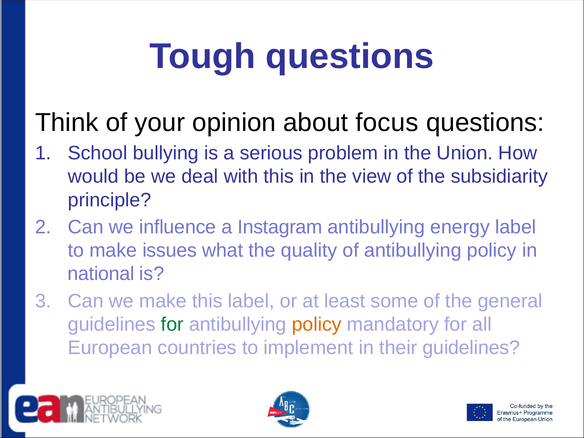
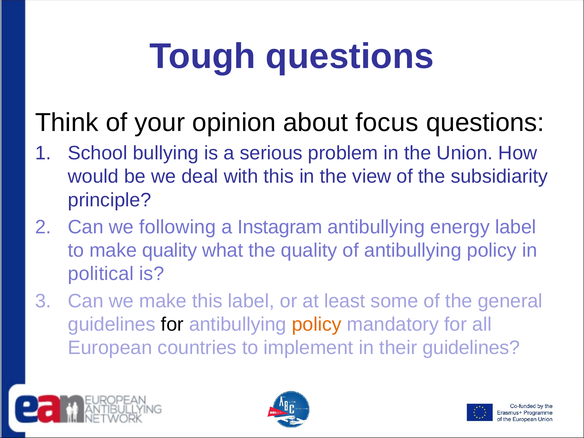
influence: influence -> following (178, 227)
make issues: issues -> quality (170, 251)
national: national -> political (101, 274)
for colour: green -> black (172, 324)
